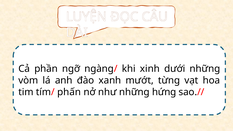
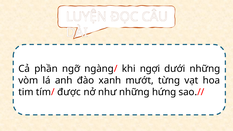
xinh: xinh -> ngợi (150, 69)
phấn: phấn -> được (69, 92)
